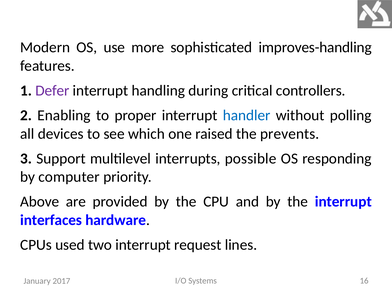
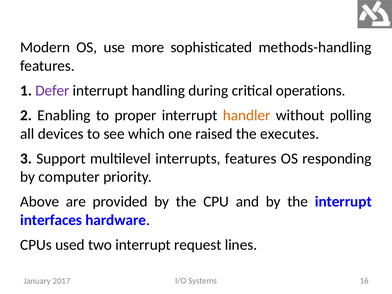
improves-handling: improves-handling -> methods-handling (315, 47)
controllers: controllers -> operations (311, 91)
handler colour: blue -> orange (247, 115)
prevents: prevents -> executes (290, 134)
interrupts possible: possible -> features (251, 159)
